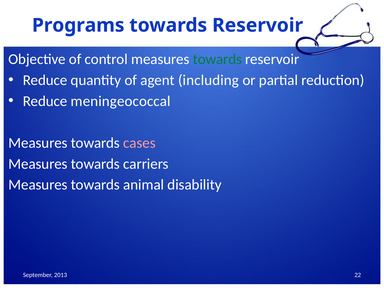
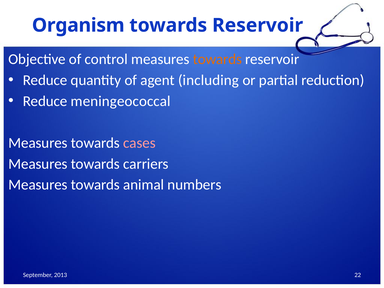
Programs: Programs -> Organism (78, 25)
towards colour: green -> orange (217, 59)
disability: disability -> numbers (194, 185)
